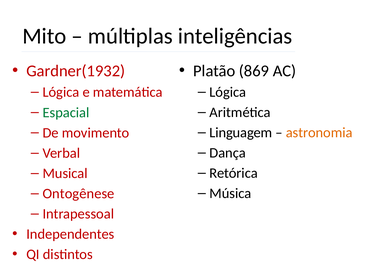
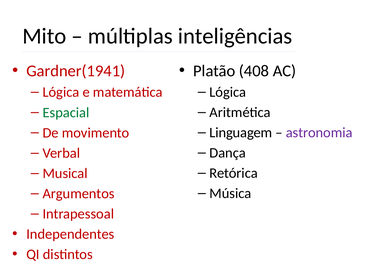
Gardner(1932: Gardner(1932 -> Gardner(1941 (76, 71)
869: 869 -> 408 (254, 71)
astronomia colour: orange -> purple (319, 133)
Ontogênese: Ontogênese -> Argumentos (79, 194)
